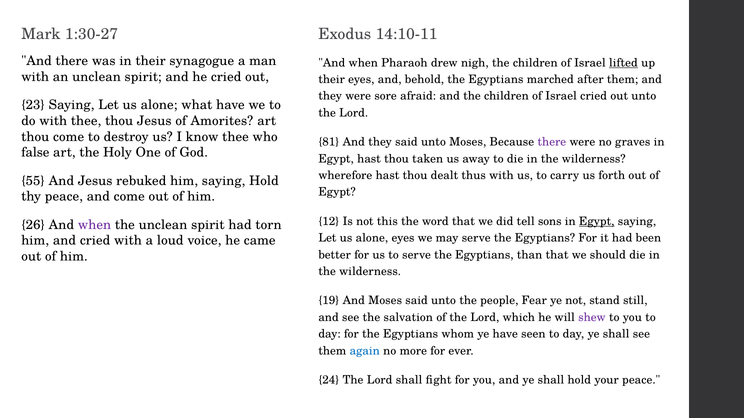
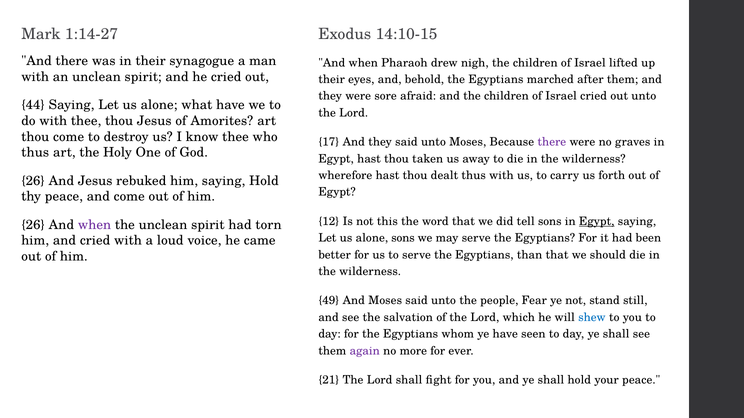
1:30-27: 1:30-27 -> 1:14-27 (92, 34)
14:10-11: 14:10-11 -> 14:10-15 (407, 34)
lifted underline: present -> none (623, 63)
23: 23 -> 44 (33, 105)
81: 81 -> 17 (329, 142)
false: false -> thus (35, 153)
55: 55 -> 26 (33, 181)
alone eyes: eyes -> sons (403, 238)
19: 19 -> 49 (329, 301)
shew colour: purple -> blue (592, 318)
again colour: blue -> purple (365, 351)
24: 24 -> 21 (329, 380)
